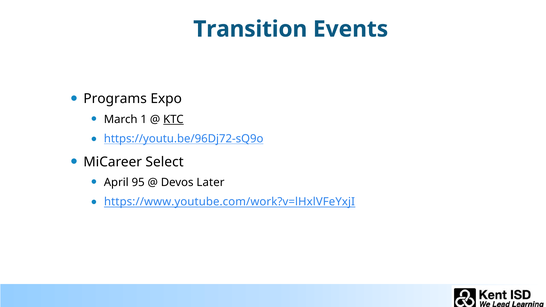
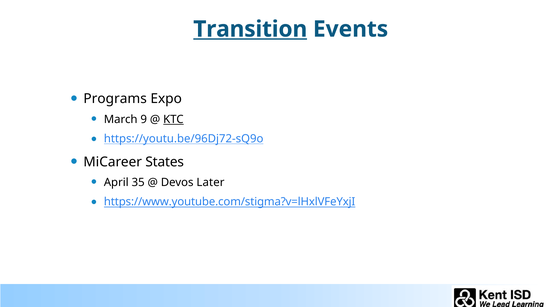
Transition underline: none -> present (250, 29)
1: 1 -> 9 (144, 119)
Select: Select -> States (165, 162)
95: 95 -> 35 (138, 183)
https://www.youtube.com/work?v=lHxlVFeYxjI: https://www.youtube.com/work?v=lHxlVFeYxjI -> https://www.youtube.com/stigma?v=lHxlVFeYxjI (230, 202)
